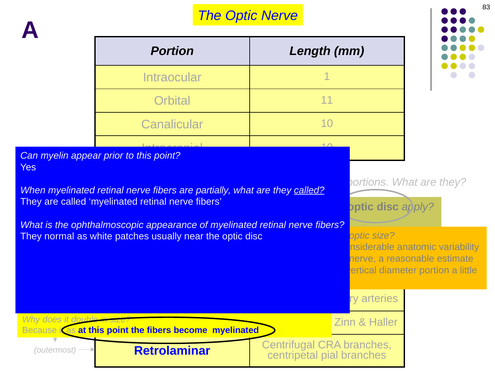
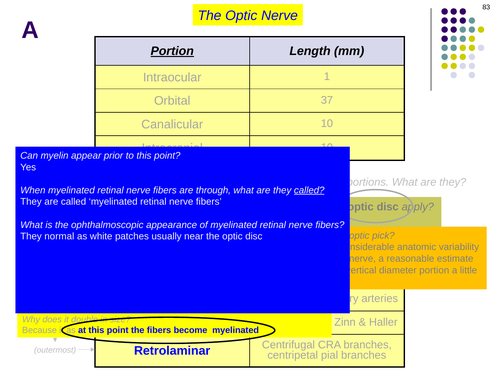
Portion underline: none -> present (172, 51)
11: 11 -> 37 (327, 100)
are partially: partially -> through (213, 190)
optic size: size -> pick (383, 236)
